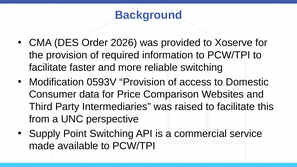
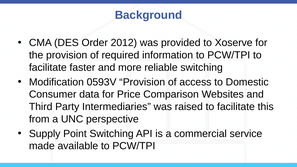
2026: 2026 -> 2012 (124, 43)
